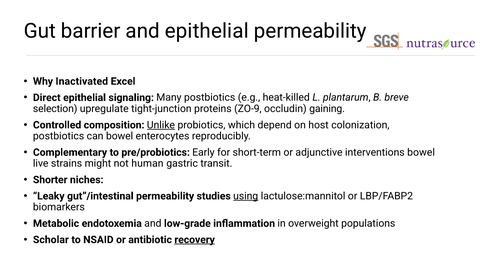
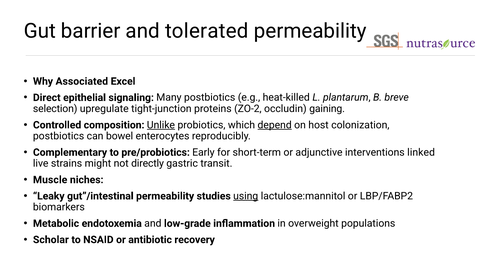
and epithelial: epithelial -> tolerated (207, 31)
Inactivated: Inactivated -> Associated (82, 81)
ZO-9: ZO-9 -> ZO-2 (248, 109)
depend underline: none -> present (275, 125)
interventions bowel: bowel -> linked (421, 153)
human: human -> directly (148, 164)
Shorter: Shorter -> Muscle (50, 180)
recovery underline: present -> none (195, 240)
